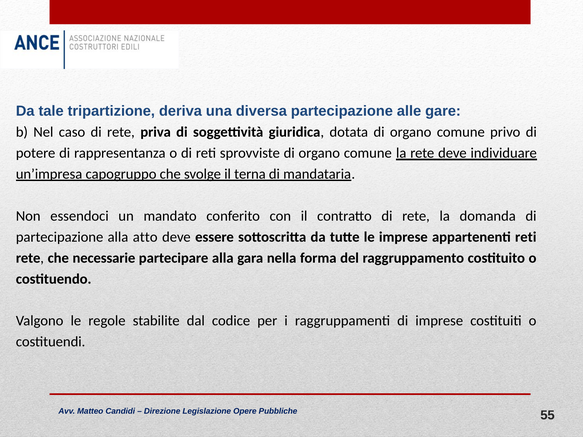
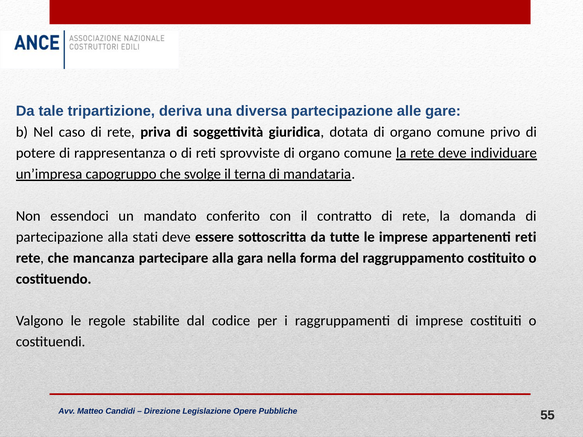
atto: atto -> stati (145, 237)
necessarie: necessarie -> mancanza (104, 258)
